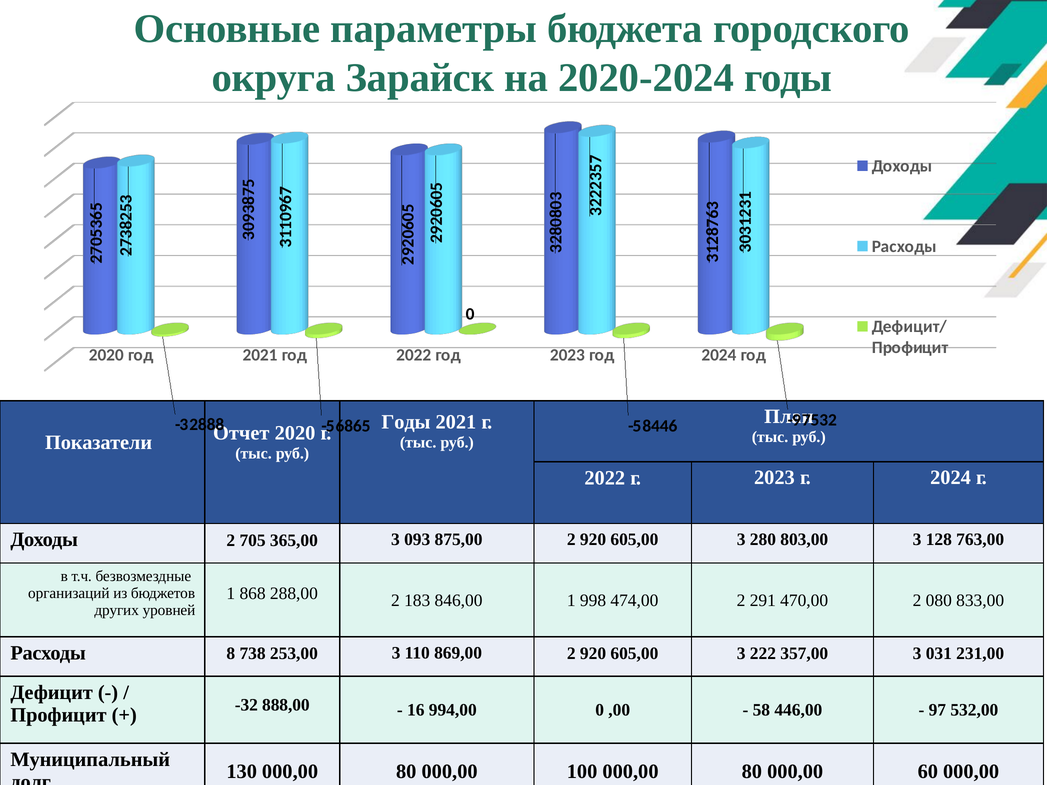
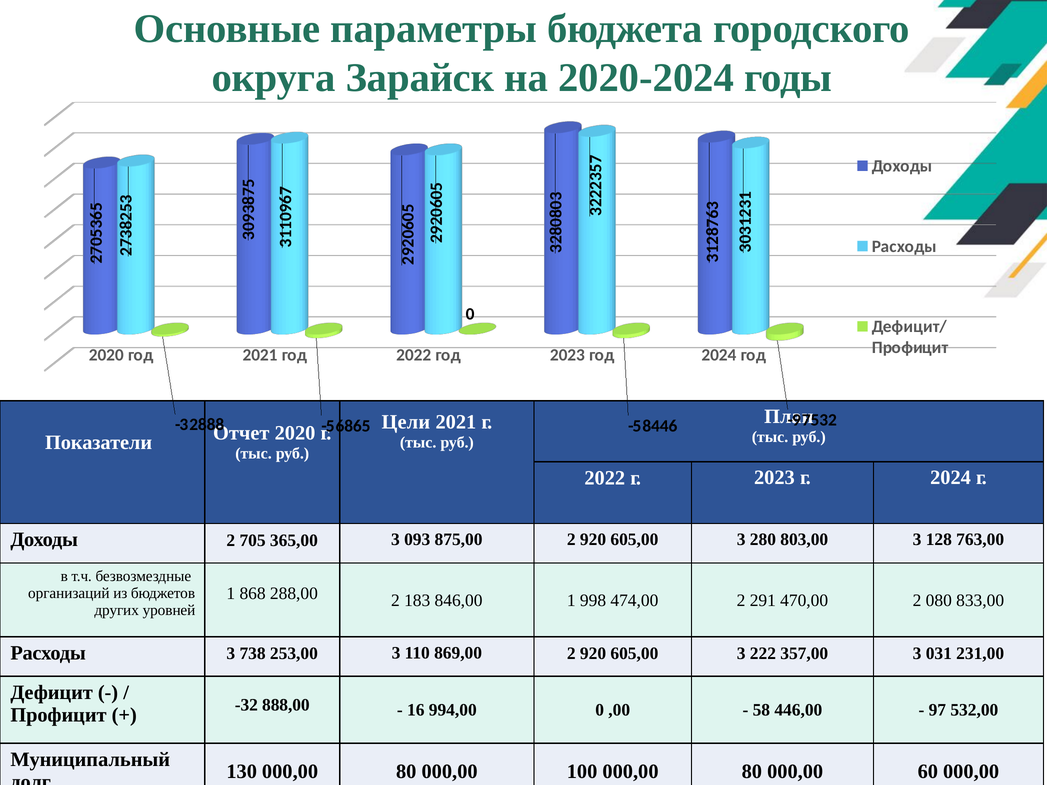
Годы: Годы -> Цели (406, 422)
Расходы 8: 8 -> 3 (231, 654)
